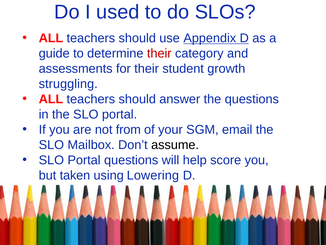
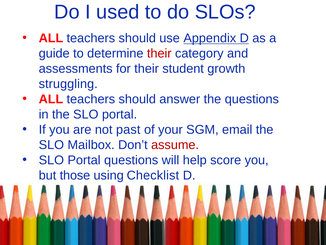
from: from -> past (128, 129)
assume colour: black -> red (175, 145)
taken: taken -> those (75, 175)
Lowering: Lowering -> Checklist (153, 175)
